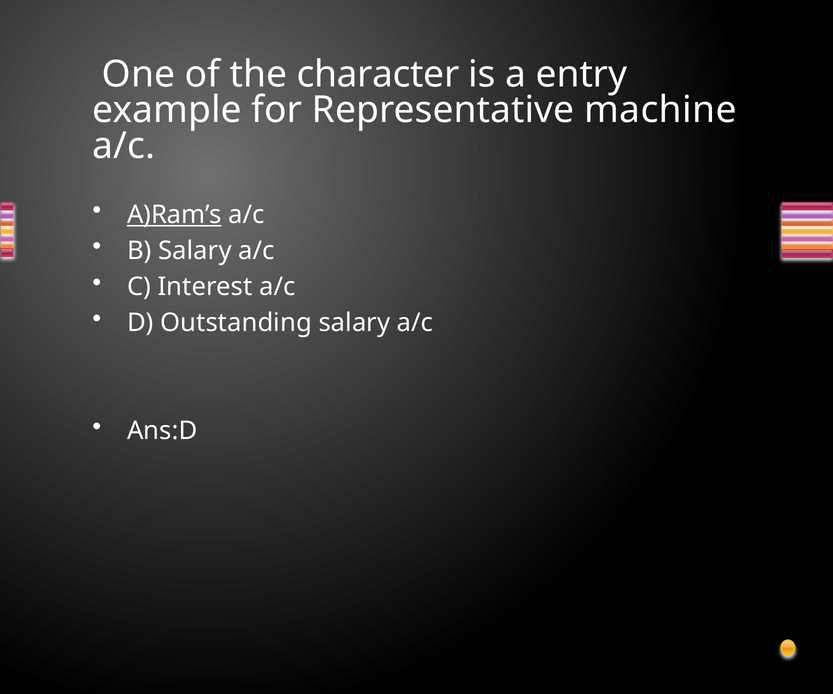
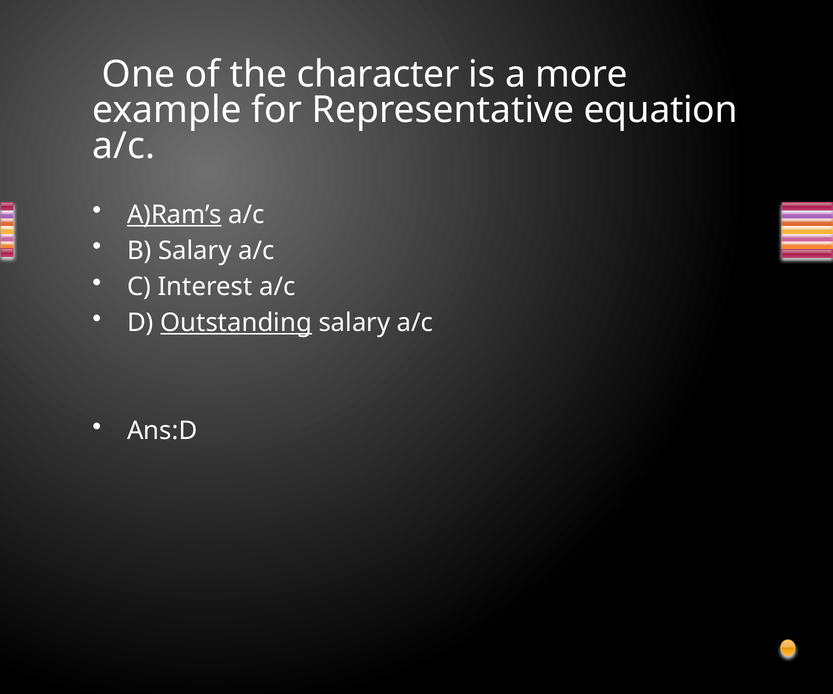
entry: entry -> more (582, 74)
machine: machine -> equation (661, 110)
Outstanding underline: none -> present (236, 323)
